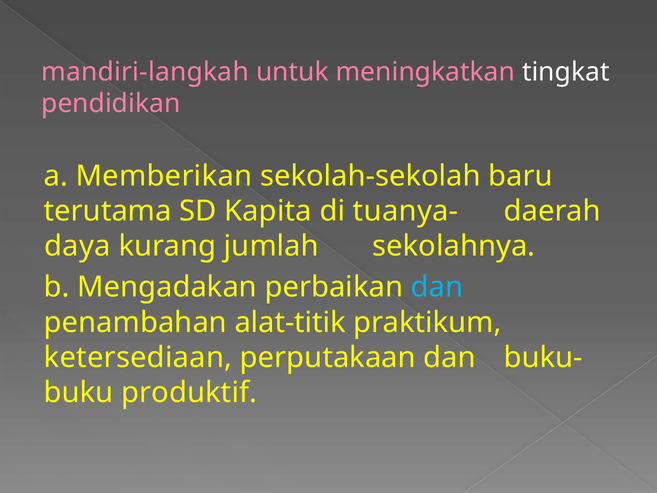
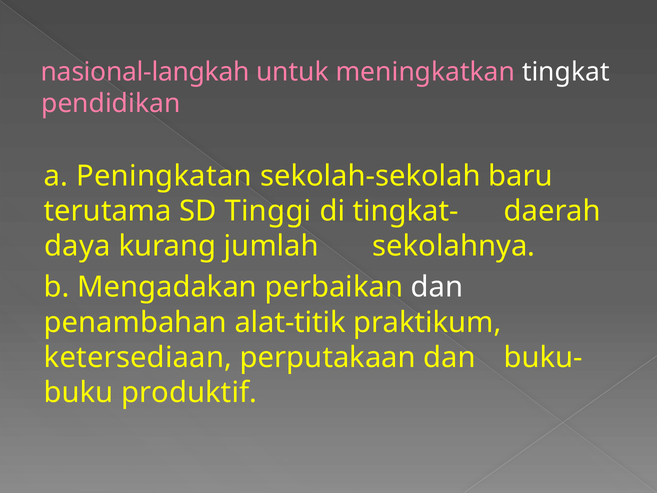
mandiri-langkah: mandiri-langkah -> nasional-langkah (145, 72)
Memberikan: Memberikan -> Peningkatan (164, 176)
Kapita: Kapita -> Tinggi (268, 211)
tuanya-: tuanya- -> tingkat- (406, 211)
dan colour: light blue -> white (437, 287)
